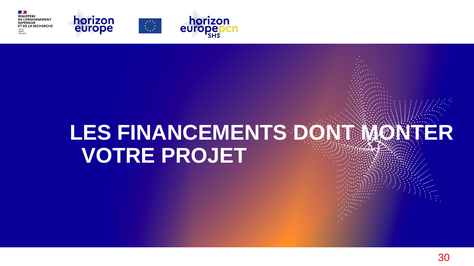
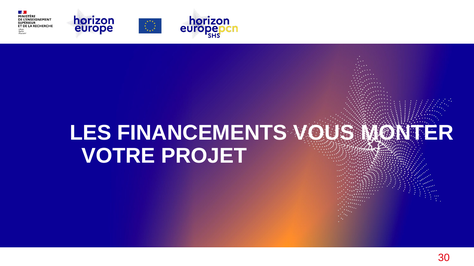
DONT: DONT -> VOUS (324, 133)
